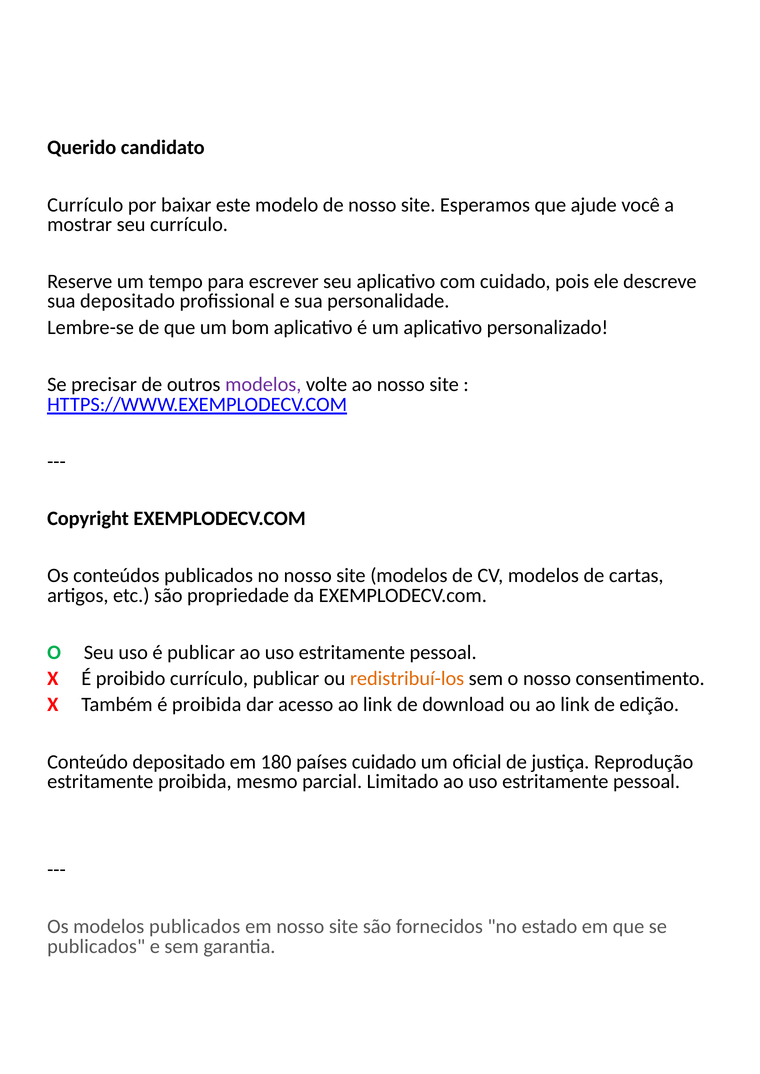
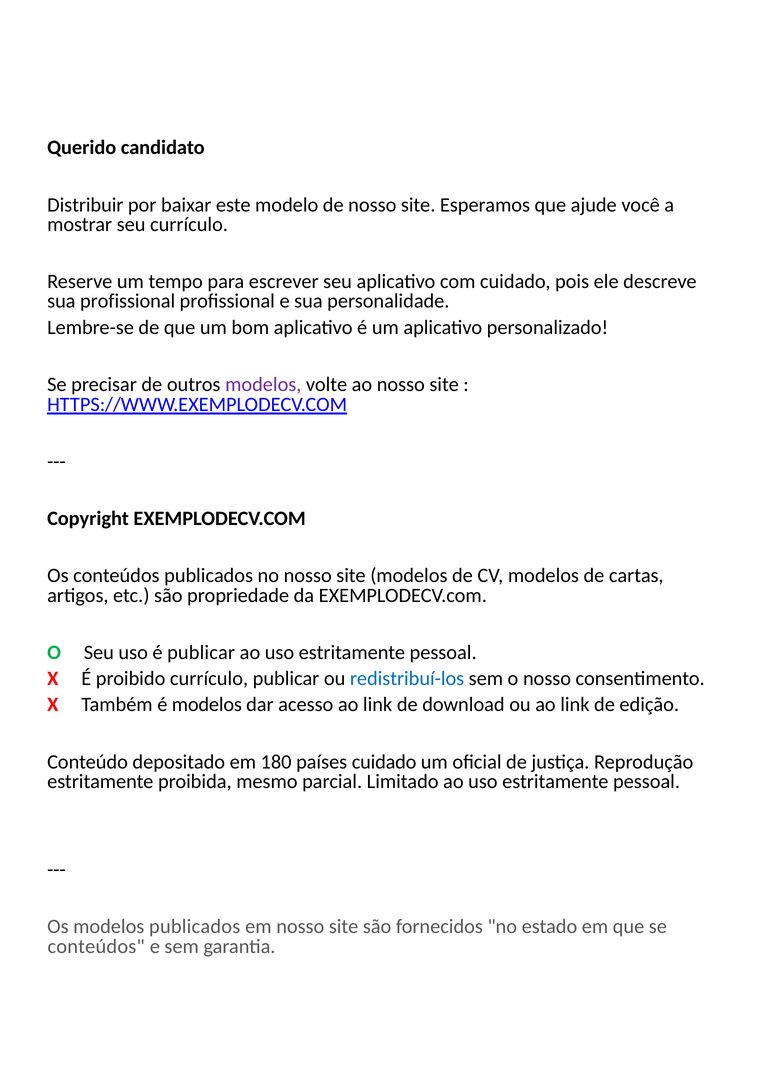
Currículo: Currículo -> Distribuir (85, 205)
sua depositado: depositado -> profissional (128, 301)
redistribuí-los colour: orange -> blue (407, 679)
é proibida: proibida -> modelos (207, 705)
publicados: publicados -> conteúdos (96, 946)
